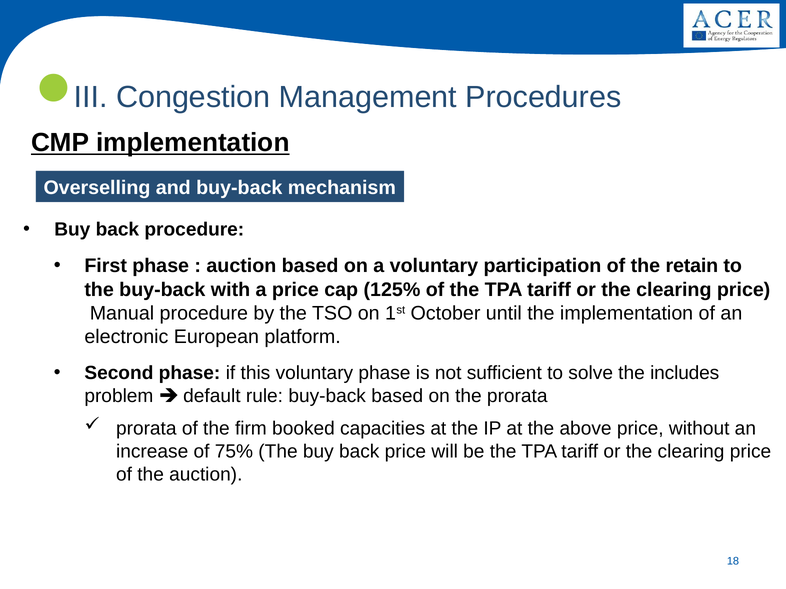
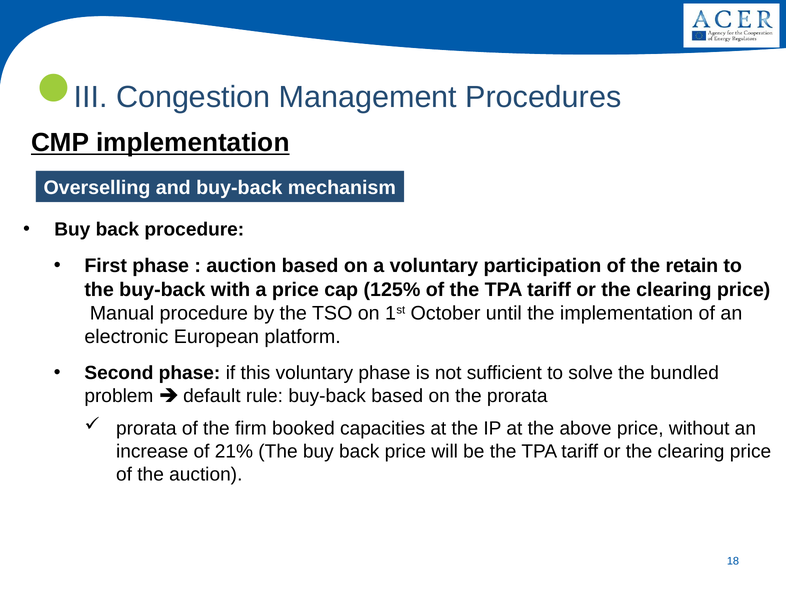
includes: includes -> bundled (685, 373)
75%: 75% -> 21% (234, 452)
